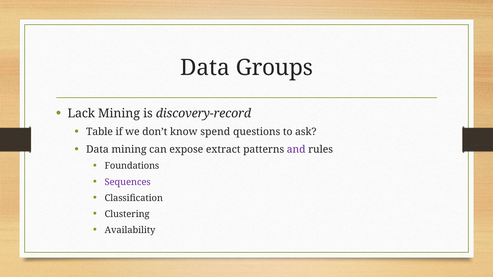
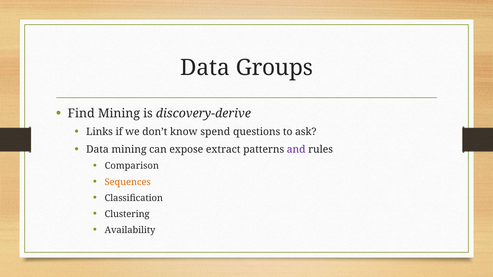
Lack: Lack -> Find (81, 114)
discovery-record: discovery-record -> discovery-derive (203, 114)
Table: Table -> Links (99, 132)
Foundations: Foundations -> Comparison (132, 166)
Sequences colour: purple -> orange (128, 182)
